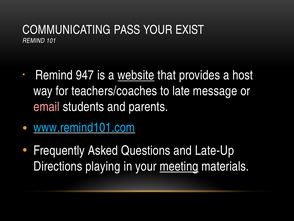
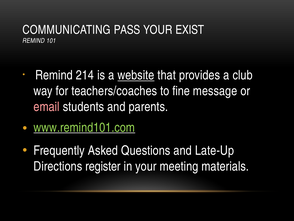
947: 947 -> 214 (85, 75)
host: host -> club (243, 75)
late: late -> fine (181, 91)
www.remind101.com colour: light blue -> light green (84, 127)
playing: playing -> register (103, 166)
meeting underline: present -> none (179, 166)
